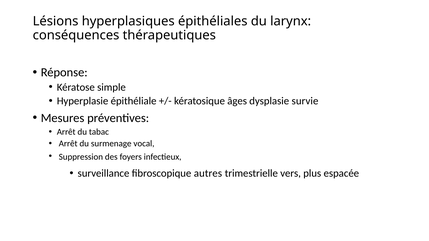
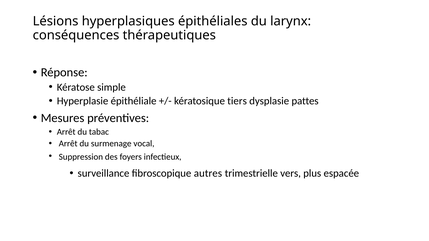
âges: âges -> tiers (237, 101)
survie: survie -> pattes (305, 101)
